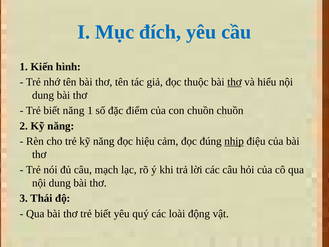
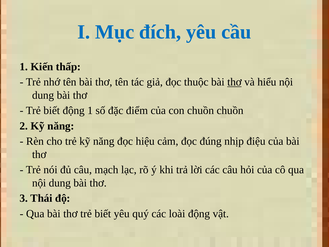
hình: hình -> thấp (68, 67)
biết năng: năng -> động (74, 110)
nhịp underline: present -> none (234, 141)
